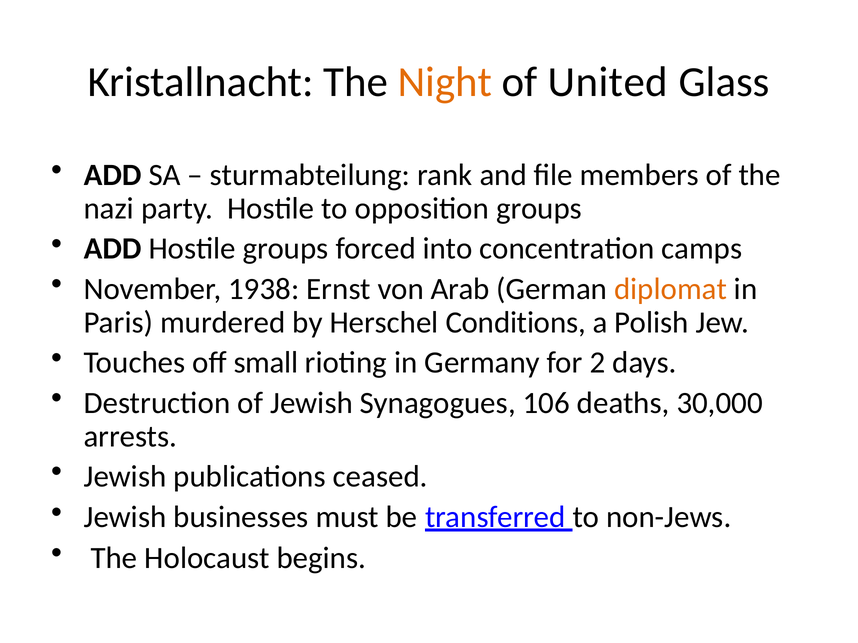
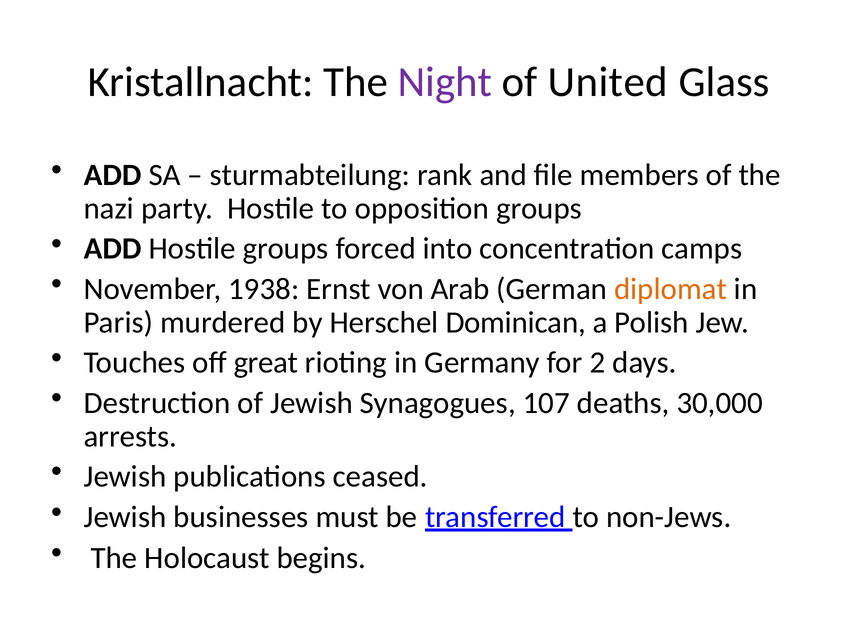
Night colour: orange -> purple (445, 82)
Conditions: Conditions -> Dominican (516, 323)
small: small -> great (266, 363)
106: 106 -> 107 (546, 403)
